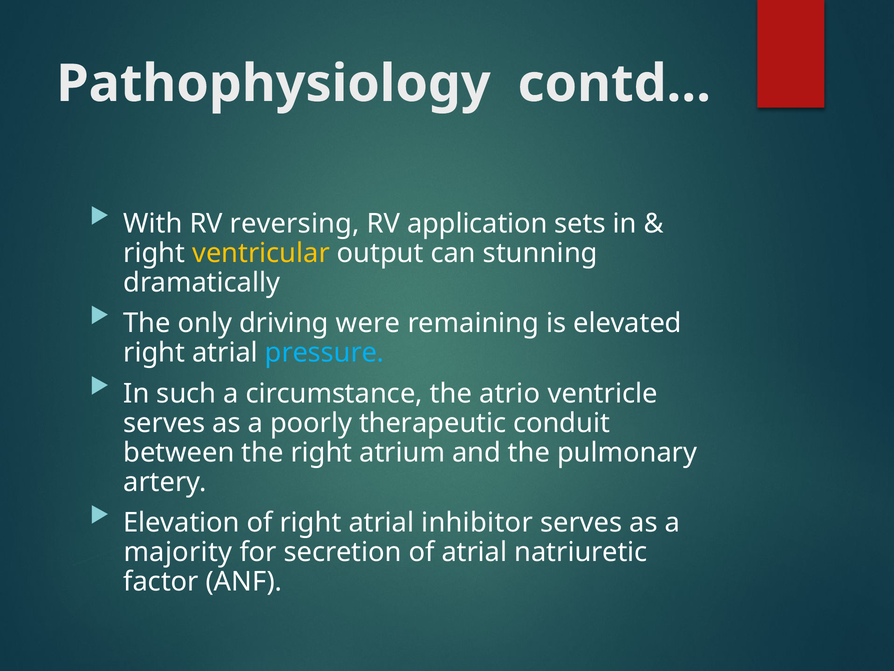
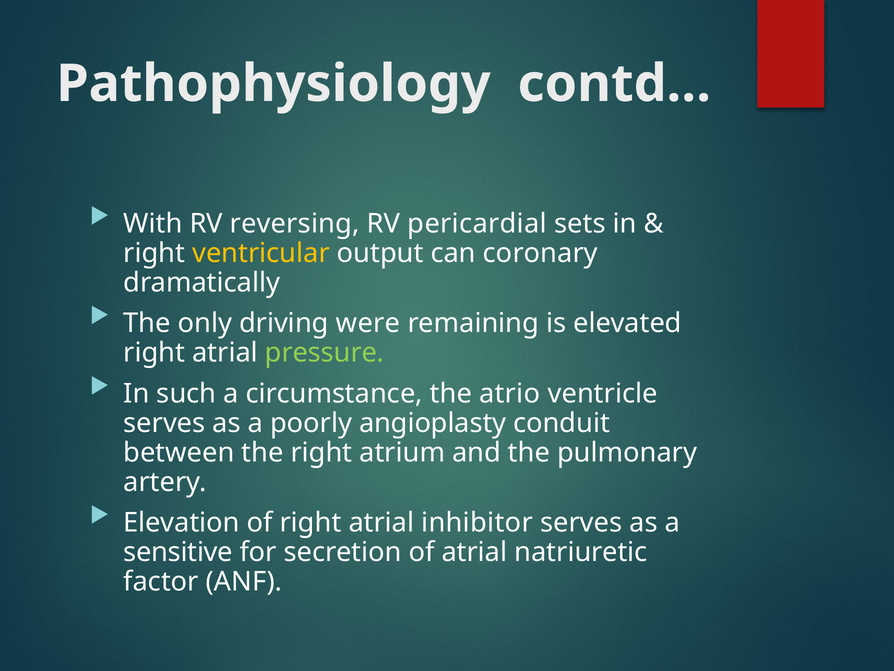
application: application -> pericardial (477, 223)
stunning: stunning -> coronary (540, 253)
pressure colour: light blue -> light green (325, 353)
therapeutic: therapeutic -> angioplasty (433, 423)
majority: majority -> sensitive (178, 552)
